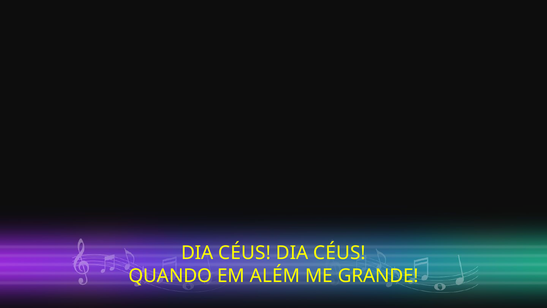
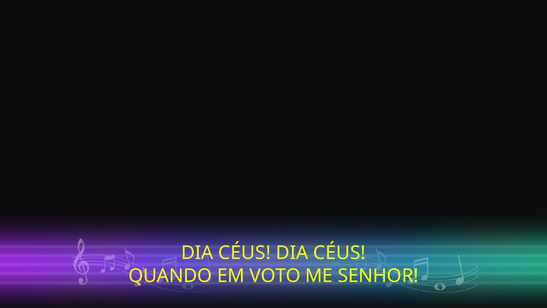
ALÉM: ALÉM -> VOTO (275, 276)
GRANDE: GRANDE -> SENHOR (378, 276)
